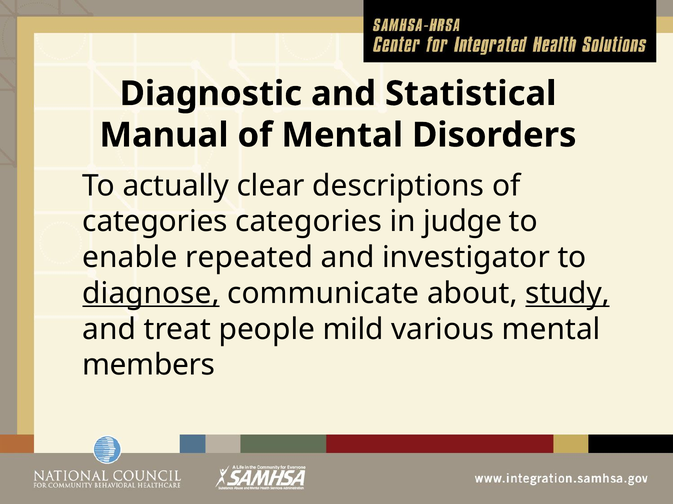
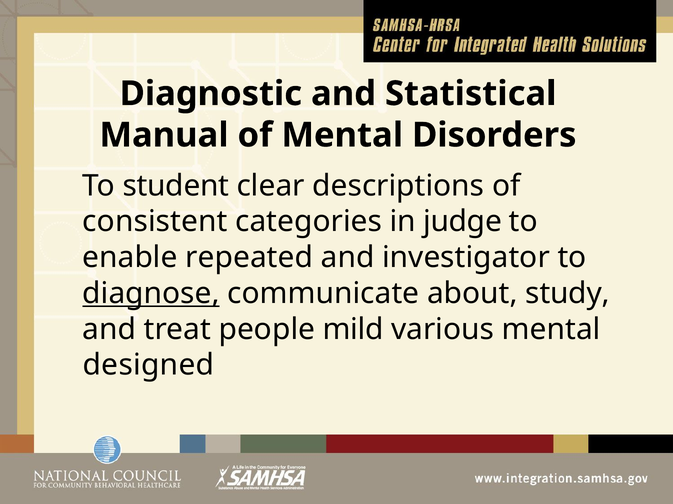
actually: actually -> student (176, 186)
categories: categories -> consistent (155, 222)
study underline: present -> none (568, 294)
members: members -> designed (148, 366)
